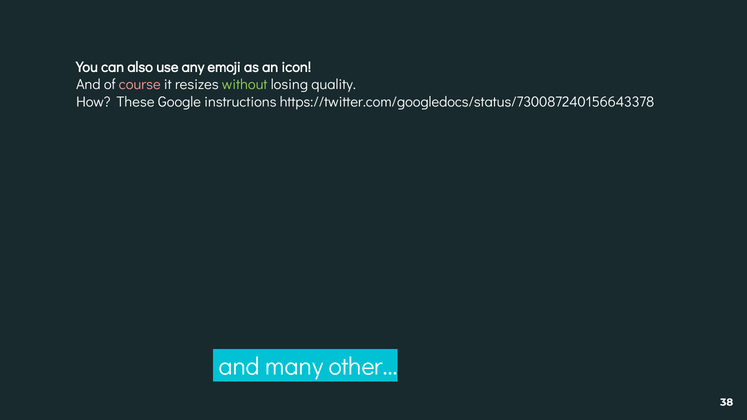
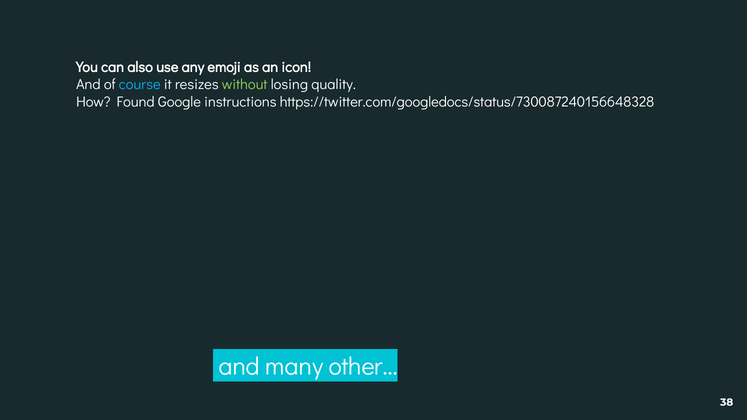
course colour: pink -> light blue (140, 84)
These: These -> Found (136, 102)
https://twitter.com/googledocs/status/730087240156643378: https://twitter.com/googledocs/status/730087240156643378 -> https://twitter.com/googledocs/status/730087240156648328 (467, 102)
